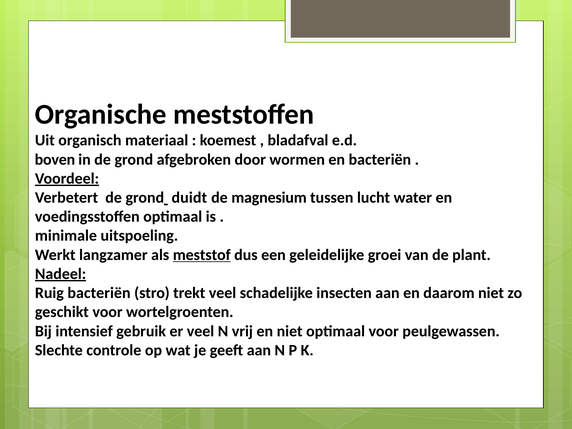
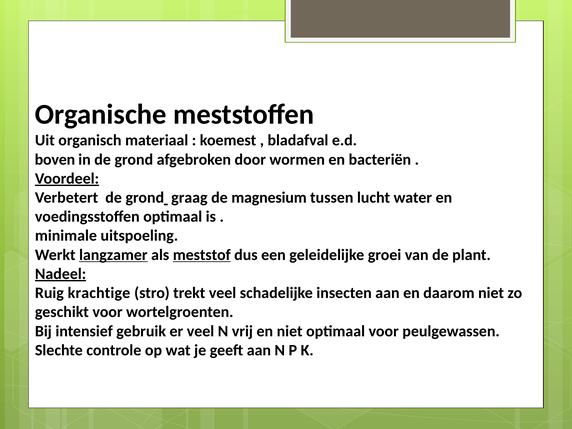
duidt: duidt -> graag (189, 198)
langzamer underline: none -> present (113, 255)
Ruig bacteriën: bacteriën -> krachtige (99, 293)
